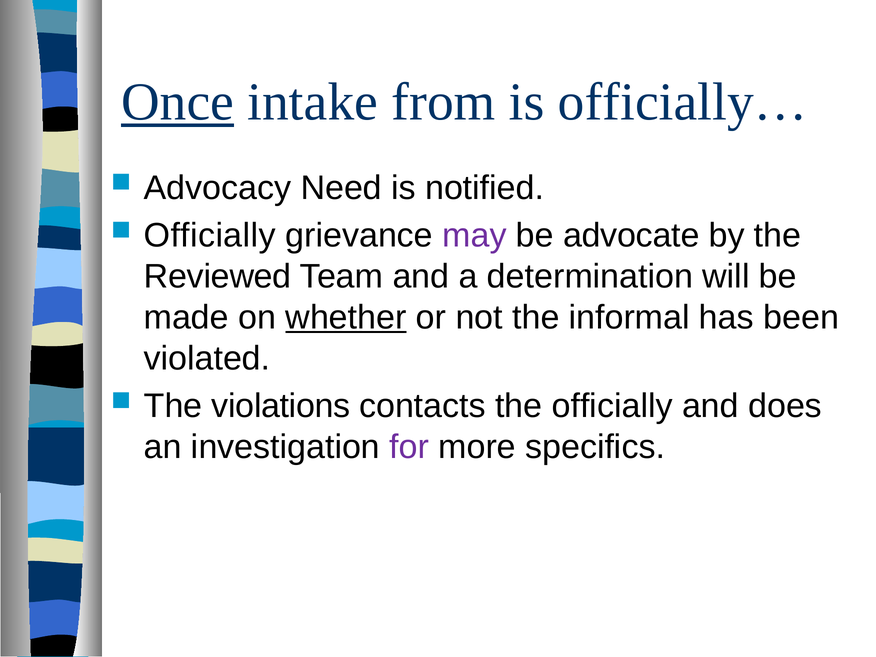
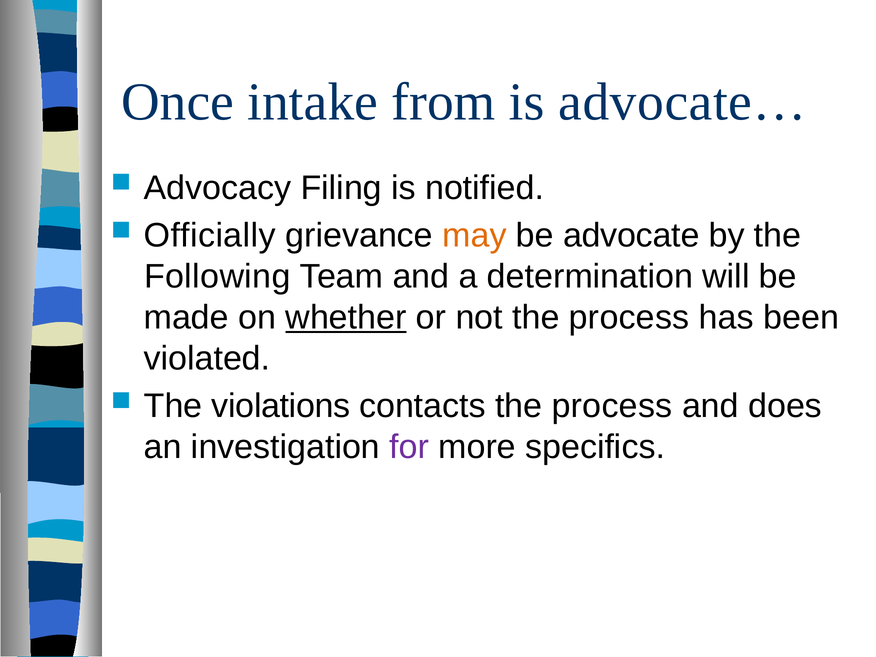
Once underline: present -> none (178, 102)
officially…: officially… -> advocate… (682, 102)
Need: Need -> Filing (341, 188)
may colour: purple -> orange (474, 236)
Reviewed: Reviewed -> Following (217, 276)
not the informal: informal -> process (629, 317)
contacts the officially: officially -> process (612, 406)
